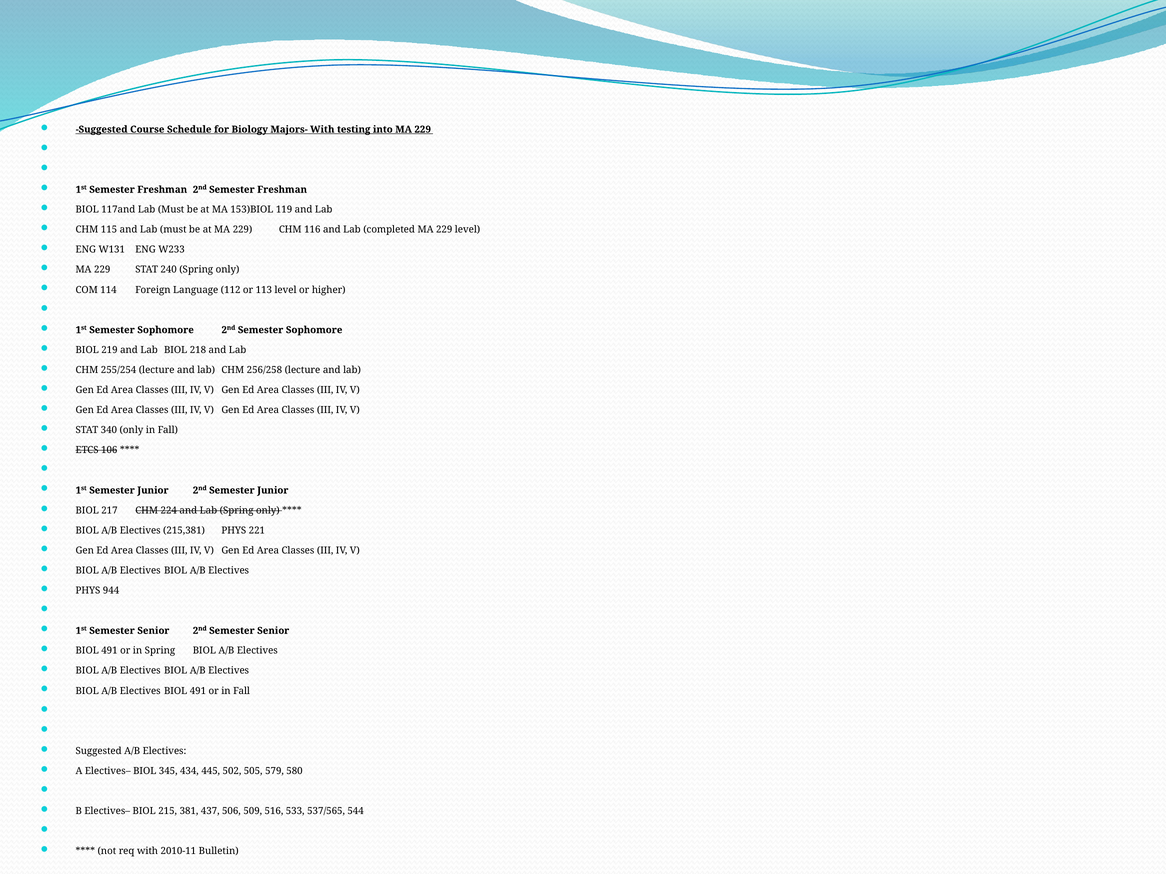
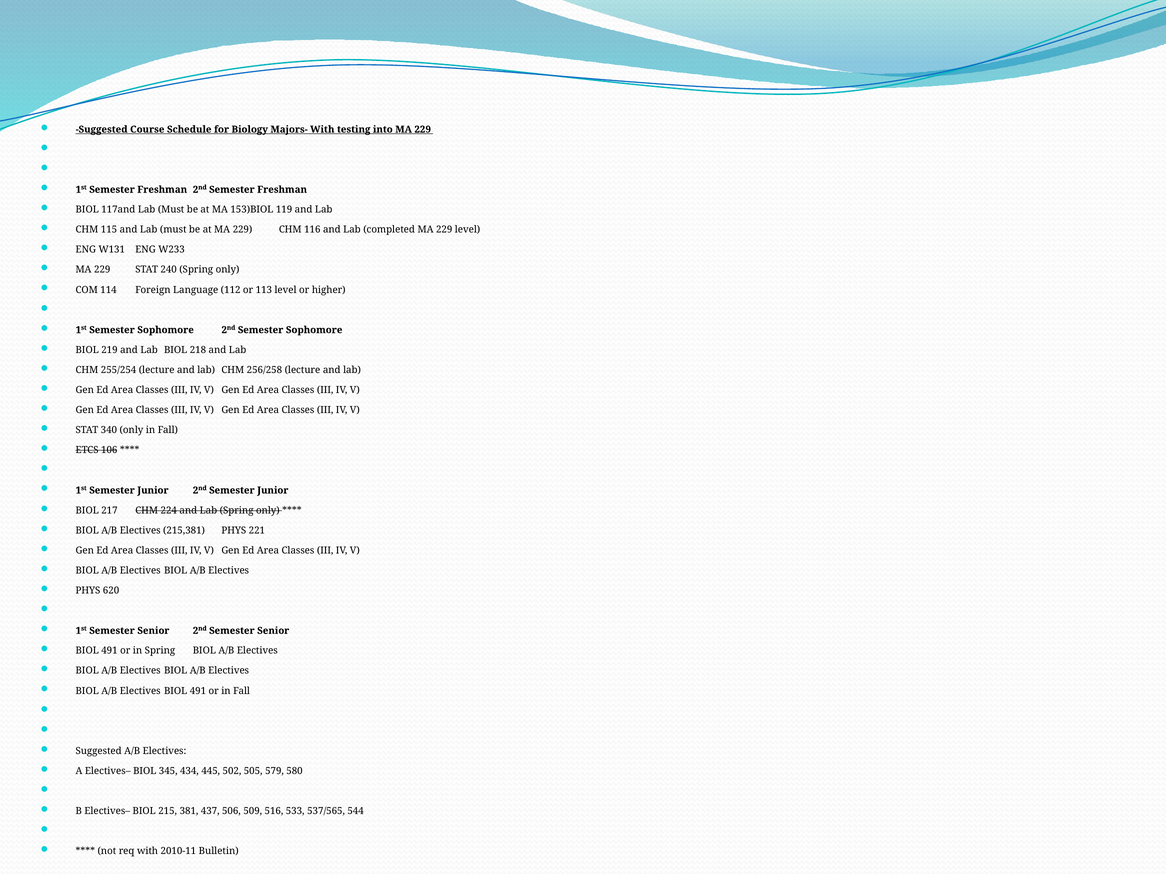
944: 944 -> 620 (111, 591)
